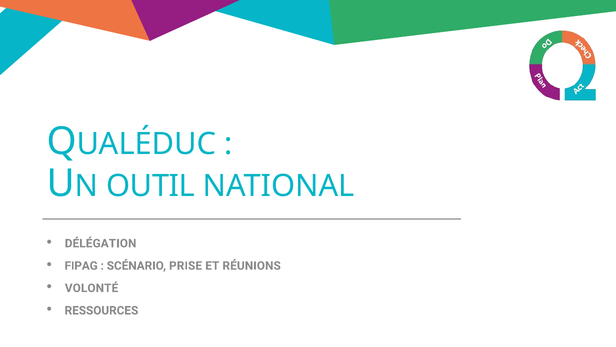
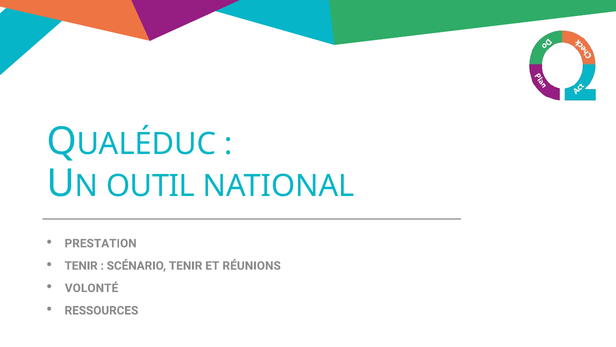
DÉLÉGATION: DÉLÉGATION -> PRESTATION (101, 243)
FIPAG: FIPAG -> TENIR (81, 265)
SCÉNARIO PRISE: PRISE -> TENIR (186, 265)
